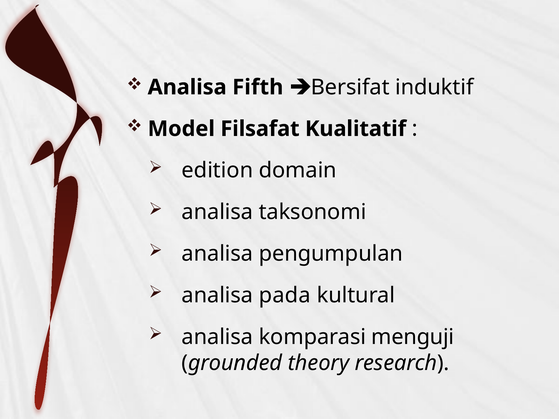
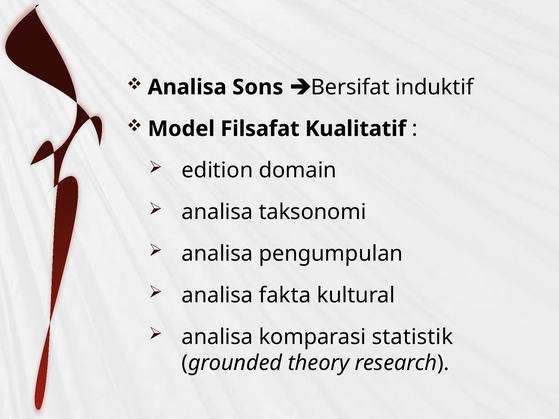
Fifth: Fifth -> Sons (258, 87)
pada: pada -> fakta (285, 295)
menguji: menguji -> statistik (412, 337)
